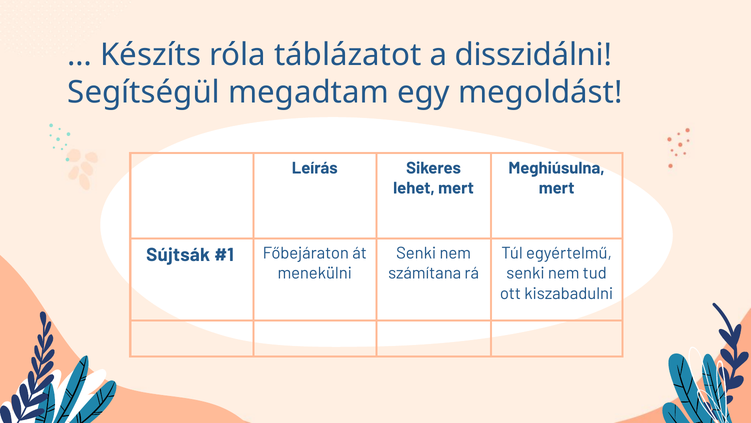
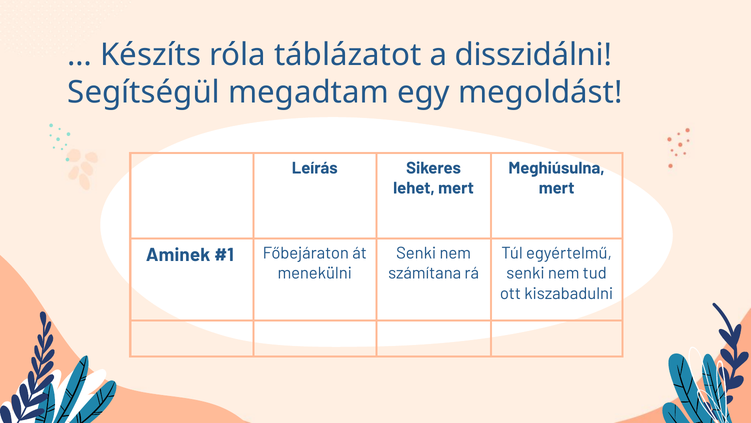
Sújtsák: Sújtsák -> Aminek (178, 255)
